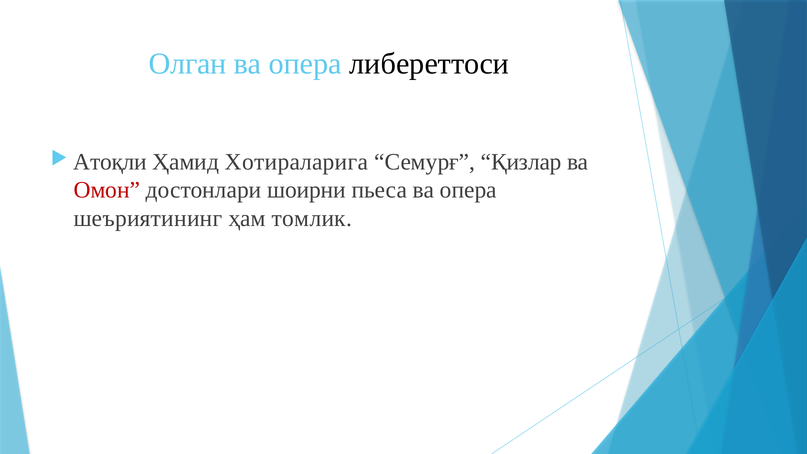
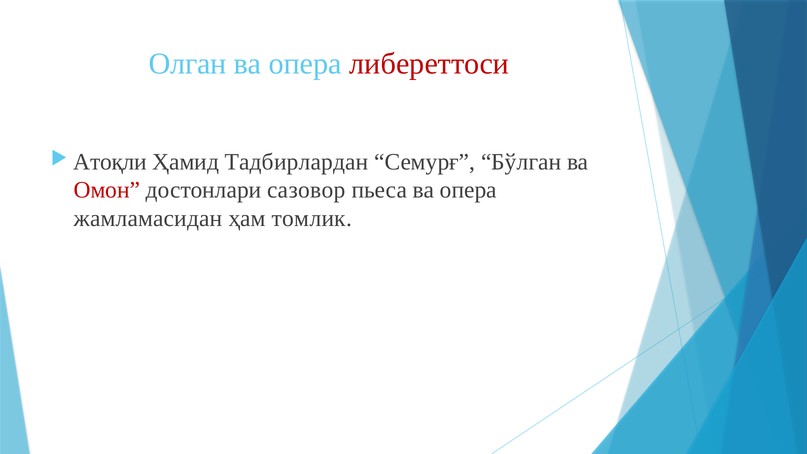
либереттоси colour: black -> red (429, 64)
Хотираларига: Хотираларига -> Тадбирлардан (297, 162)
Қизлар: Қизлар -> Бўлган (521, 162)
шоирни: шоирни -> сазовор (306, 190)
шеъриятининг: шеъриятининг -> жамламасидан (148, 218)
